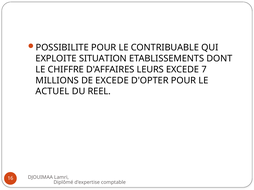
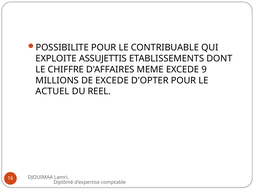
SITUATION: SITUATION -> ASSUJETTIS (103, 59)
LEURS: LEURS -> MEME (150, 70)
7: 7 -> 9 (204, 70)
